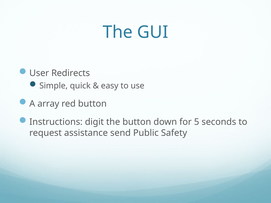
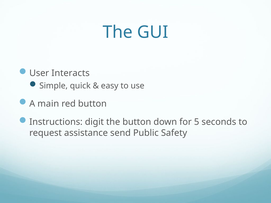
Redirects: Redirects -> Interacts (71, 73)
array: array -> main (48, 104)
